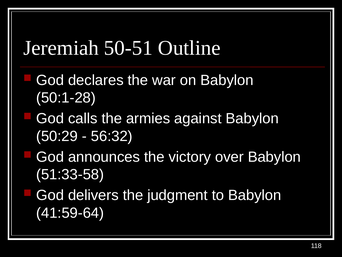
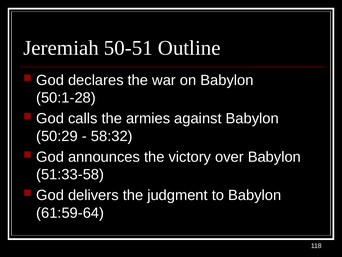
56:32: 56:32 -> 58:32 (112, 136)
41:59-64: 41:59-64 -> 61:59-64 (70, 213)
